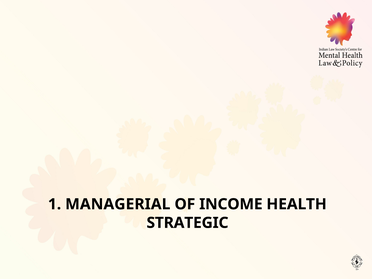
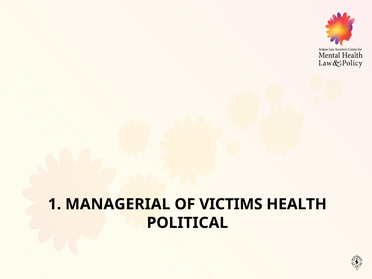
INCOME: INCOME -> VICTIMS (231, 204)
STRATEGIC: STRATEGIC -> POLITICAL (187, 223)
